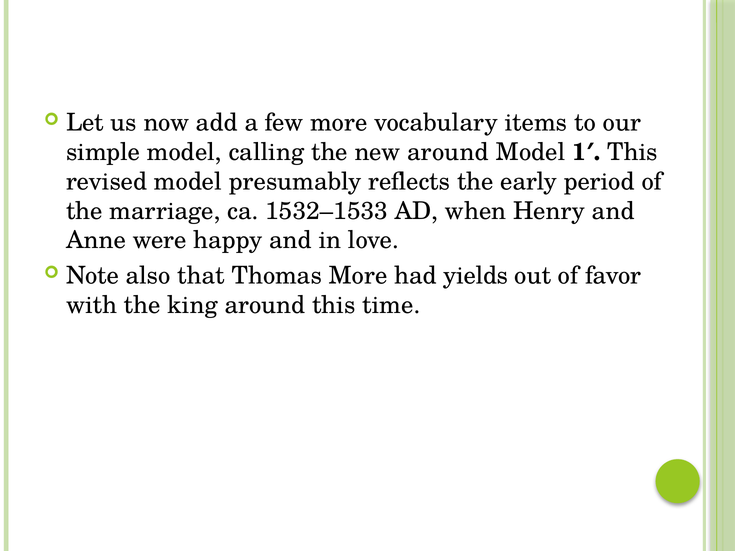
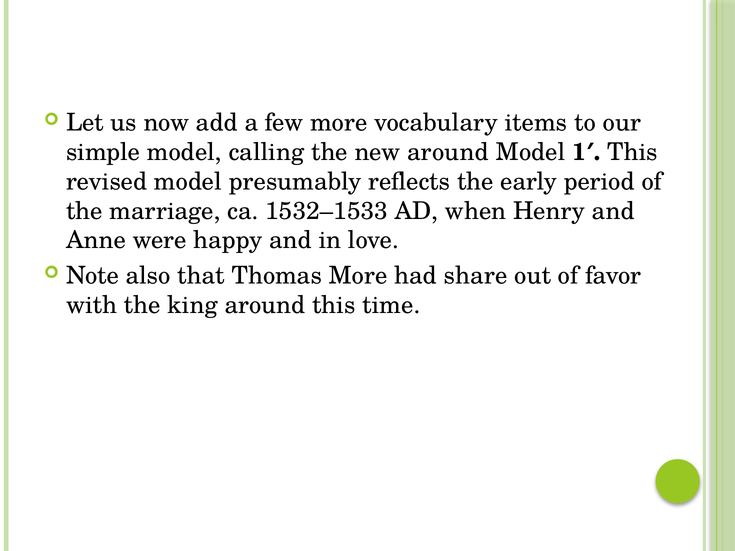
yields: yields -> share (476, 276)
